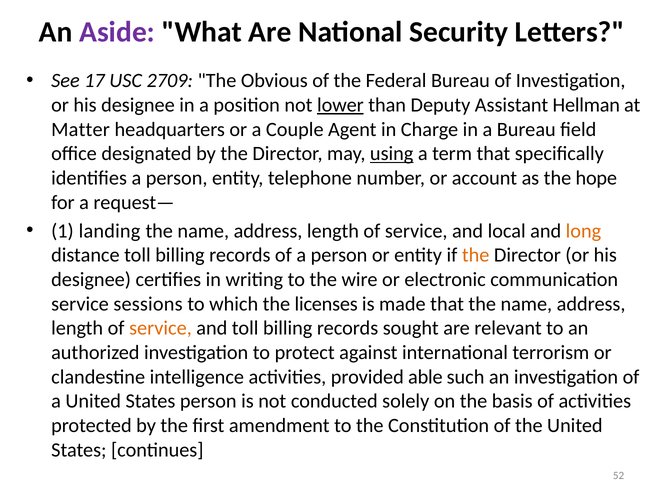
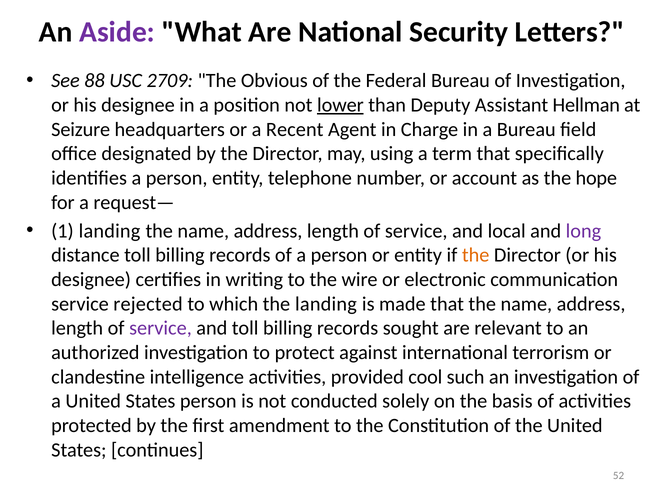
17: 17 -> 88 (94, 81)
Matter: Matter -> Seizure (81, 129)
Couple: Couple -> Recent (295, 129)
using underline: present -> none (392, 154)
long colour: orange -> purple (583, 231)
sessions: sessions -> rejected (148, 304)
the licenses: licenses -> landing (326, 304)
service colour: orange -> purple (160, 328)
able: able -> cool (425, 377)
